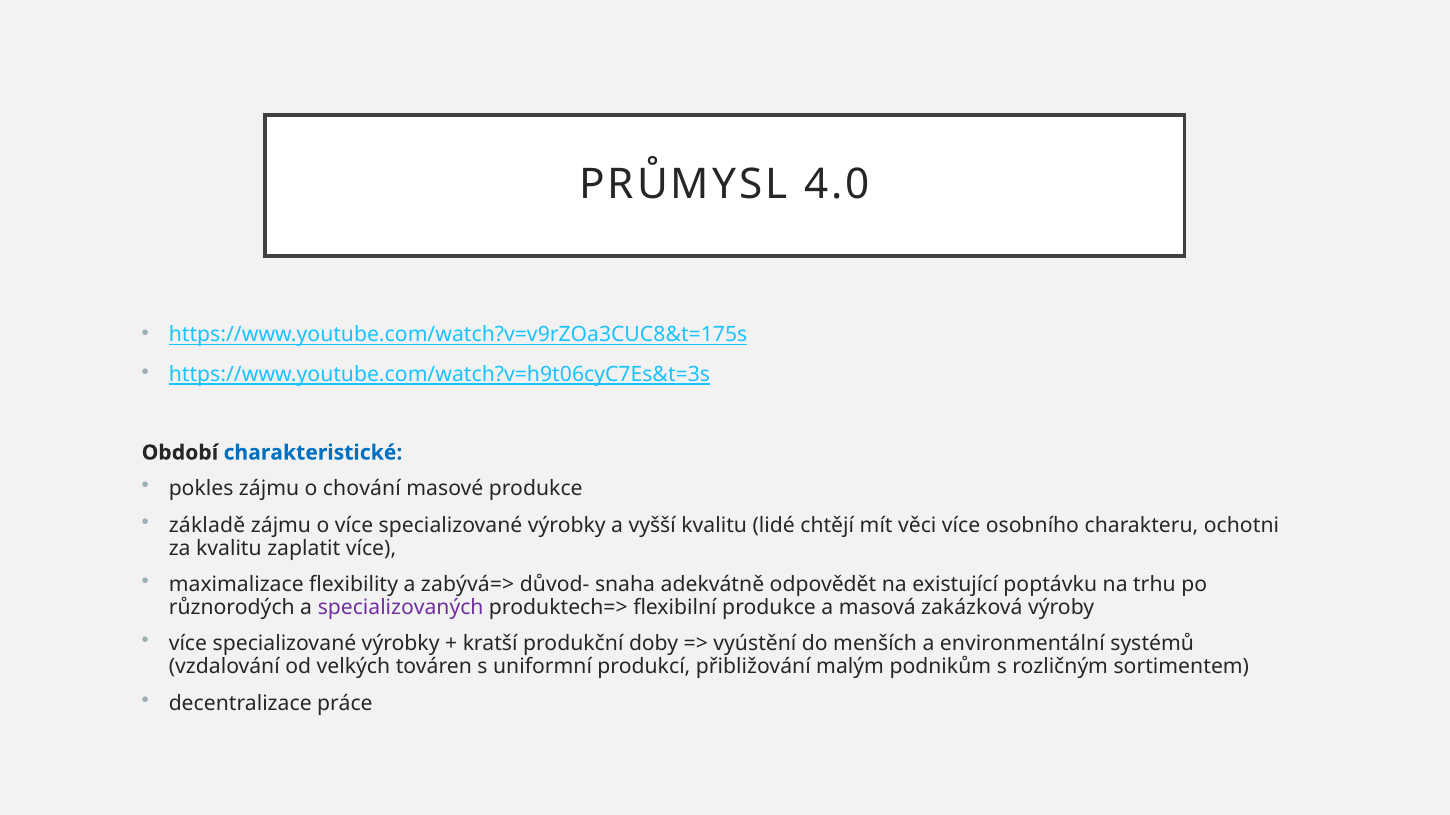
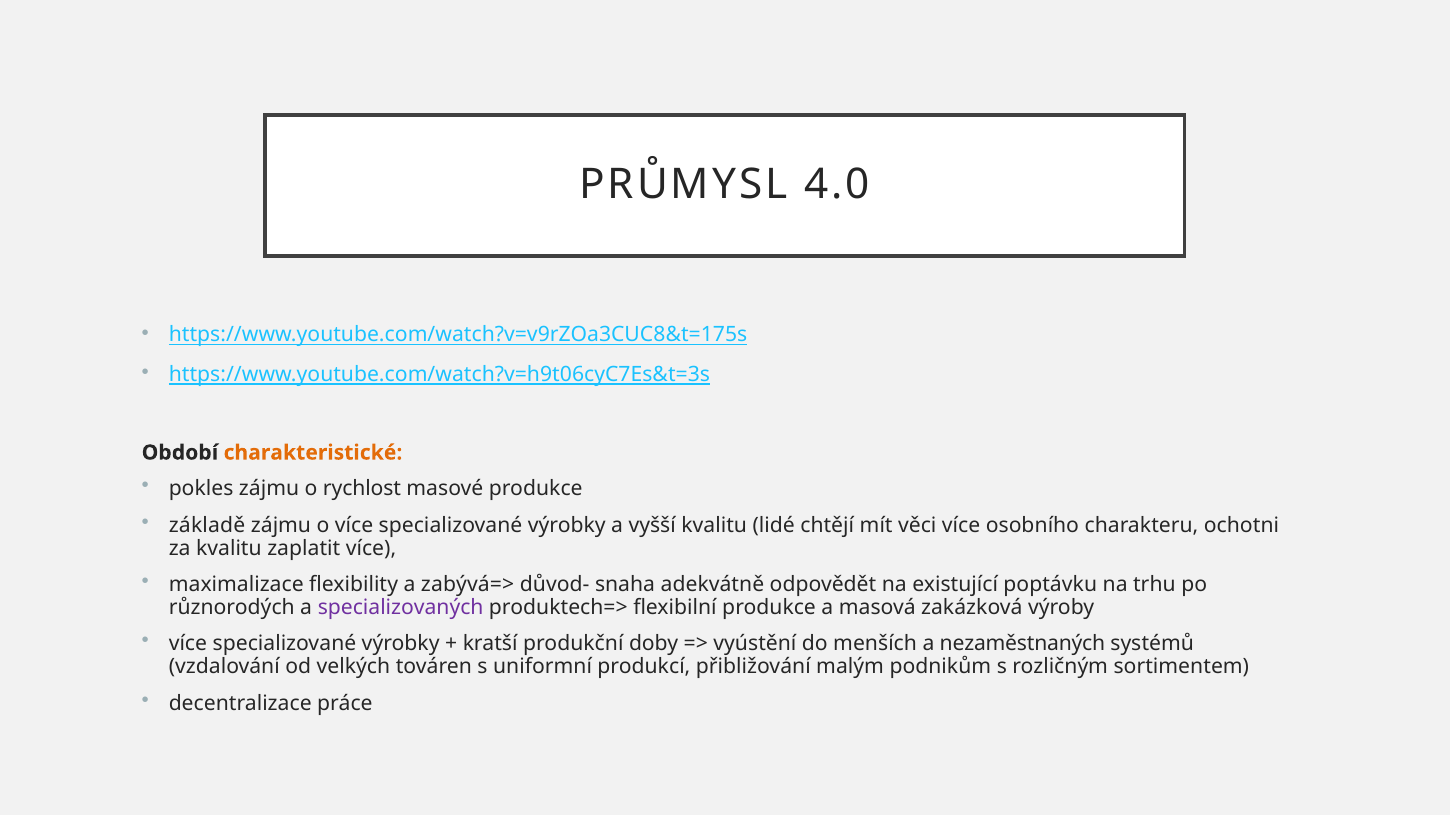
charakteristické colour: blue -> orange (313, 453)
chování: chování -> rychlost (362, 489)
environmentální: environmentální -> nezaměstnaných (1022, 644)
